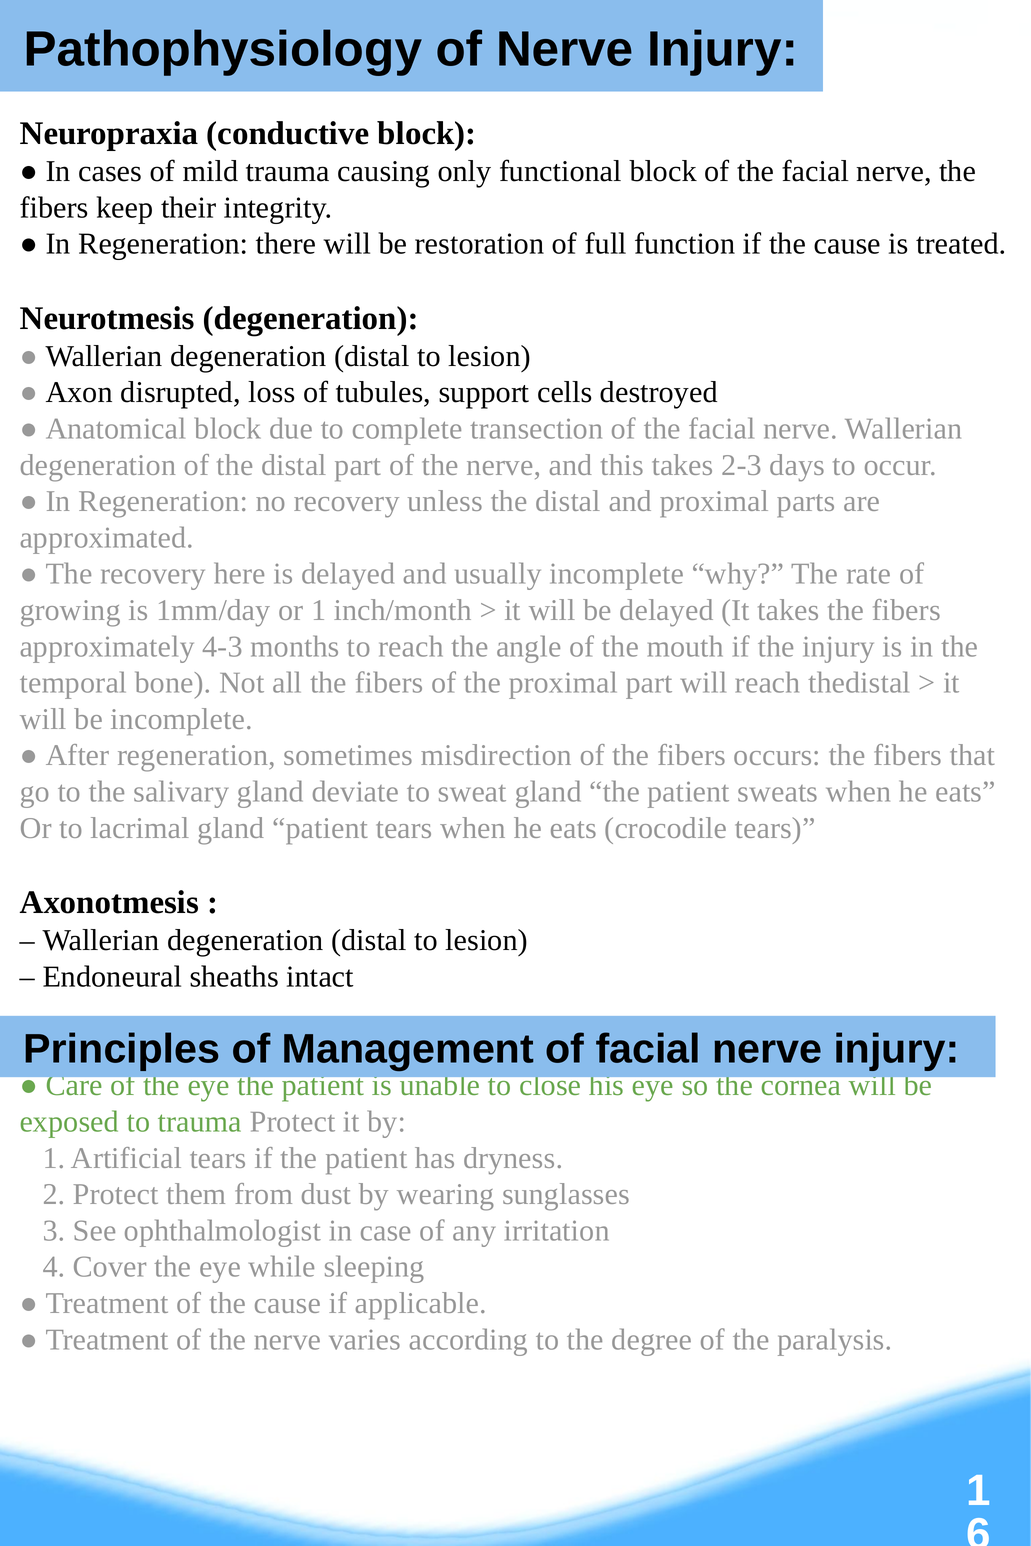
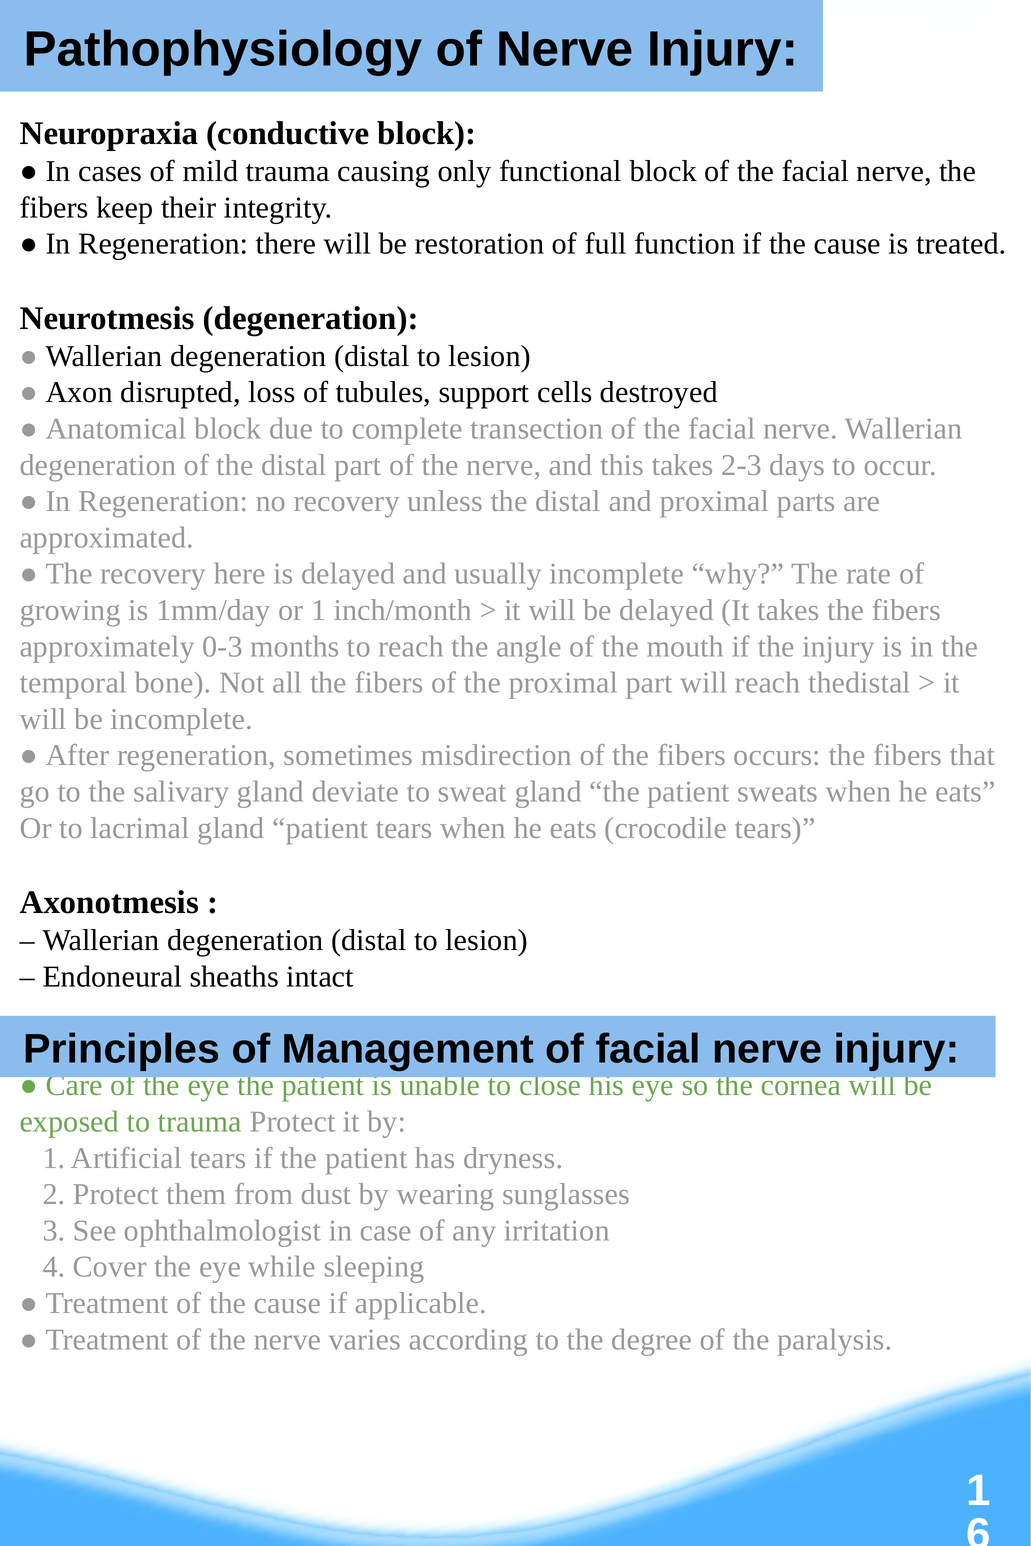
4-3: 4-3 -> 0-3 (222, 647)
